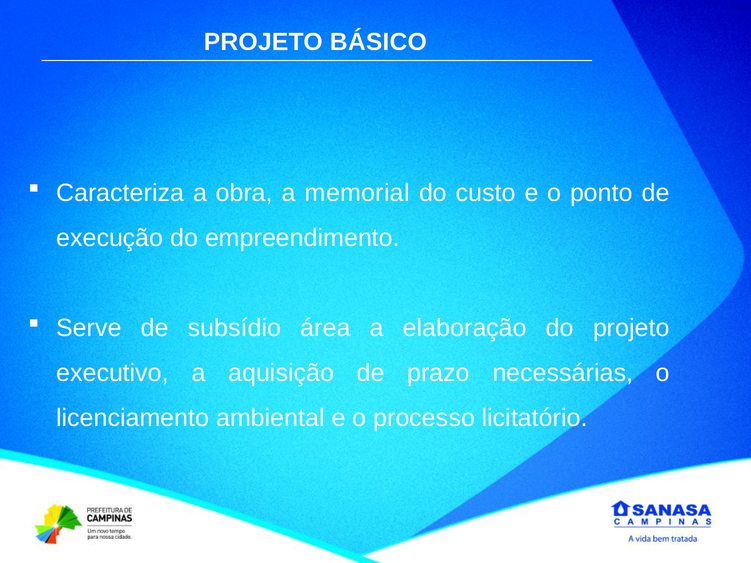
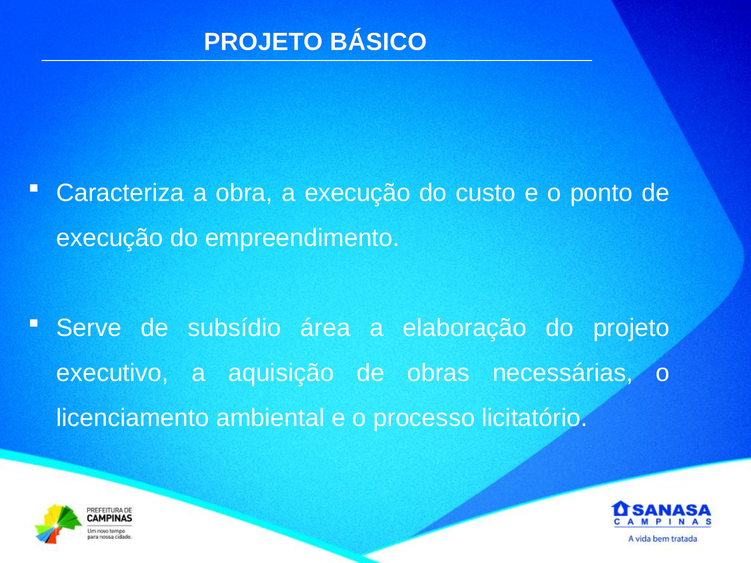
a memorial: memorial -> execução (357, 193)
prazo: prazo -> obras (439, 373)
